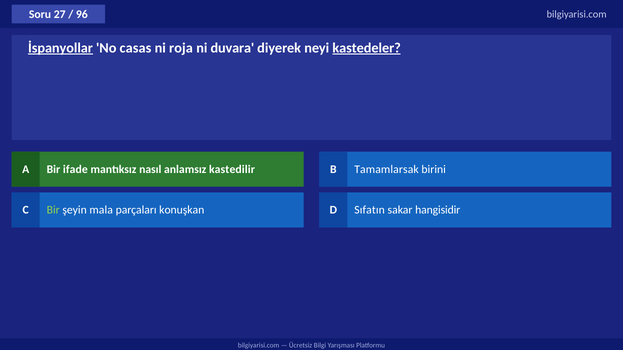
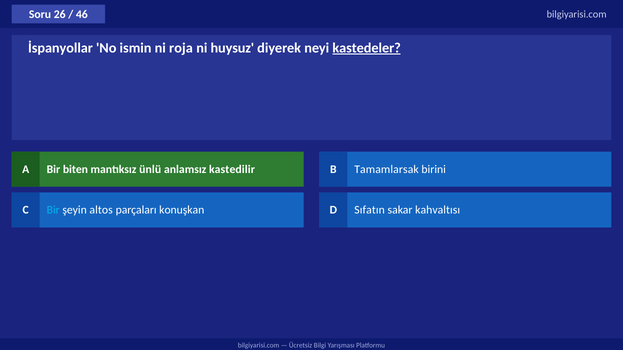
27: 27 -> 26 (60, 14)
96: 96 -> 46 (82, 14)
İspanyollar underline: present -> none (60, 48)
casas: casas -> ismin (136, 48)
duvara: duvara -> huysuz (232, 48)
ifade: ifade -> biten (75, 170)
nasıl: nasıl -> ünlü (150, 170)
Bir colour: light green -> light blue (53, 210)
mala: mala -> altos (101, 210)
hangisidir: hangisidir -> kahvaltısı (438, 210)
